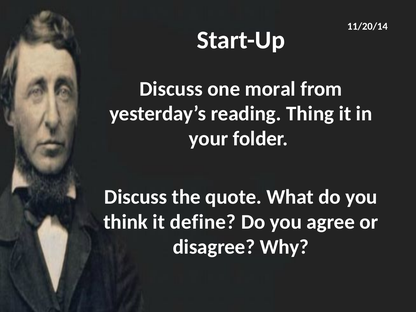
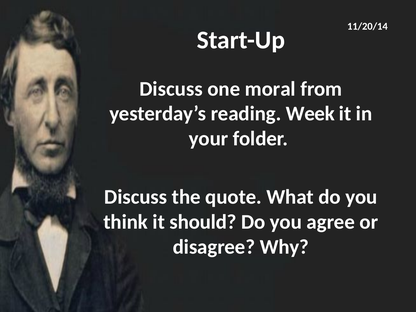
Thing: Thing -> Week (310, 114)
define: define -> should (203, 222)
